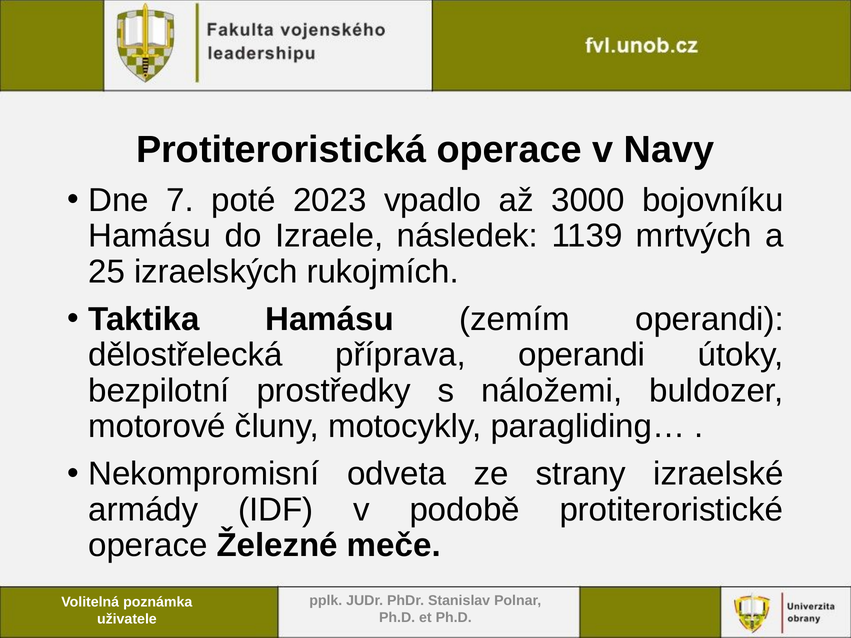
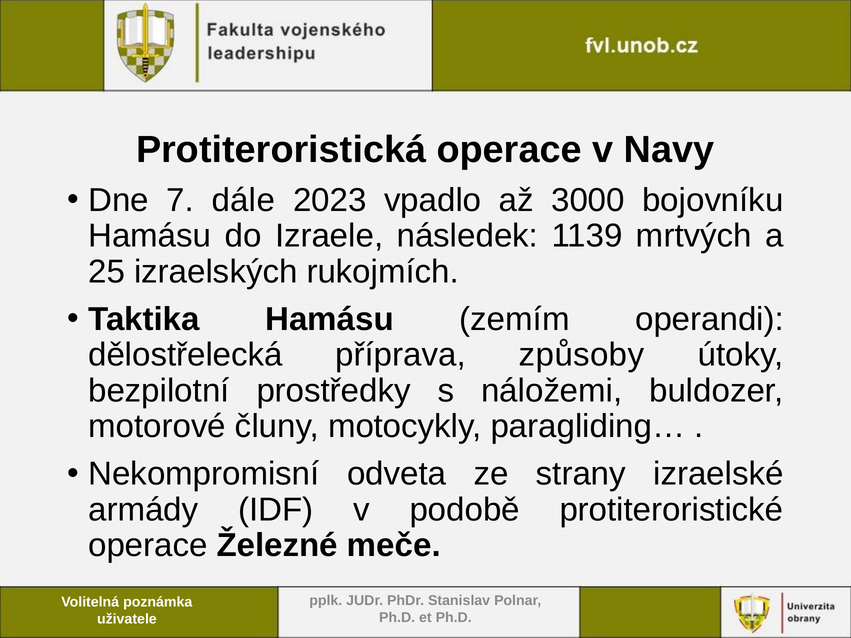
poté: poté -> dále (243, 200)
příprava operandi: operandi -> způsoby (582, 355)
